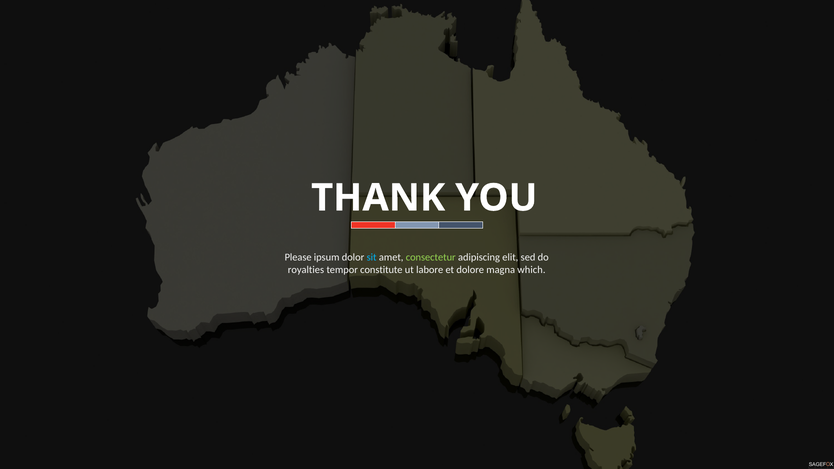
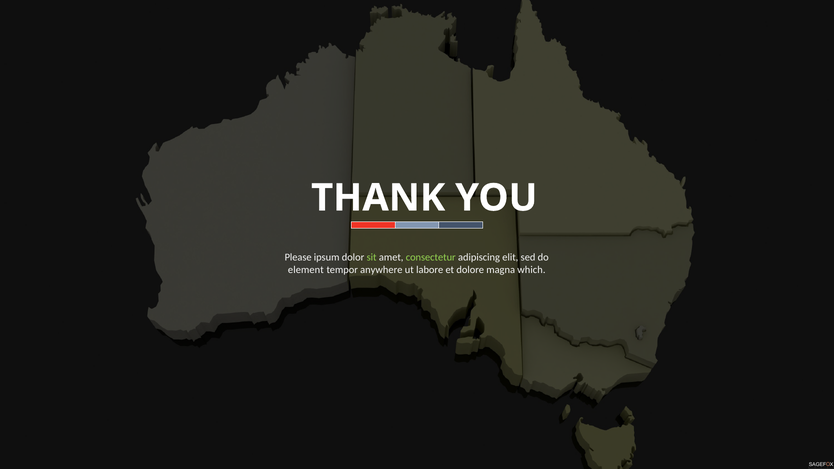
sit colour: light blue -> light green (372, 257)
royalties: royalties -> element (306, 270)
constitute: constitute -> anywhere (381, 270)
